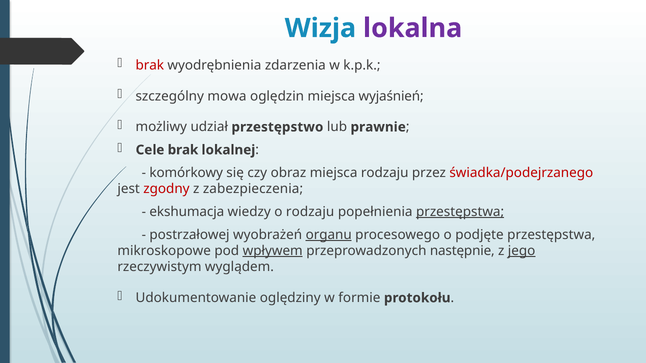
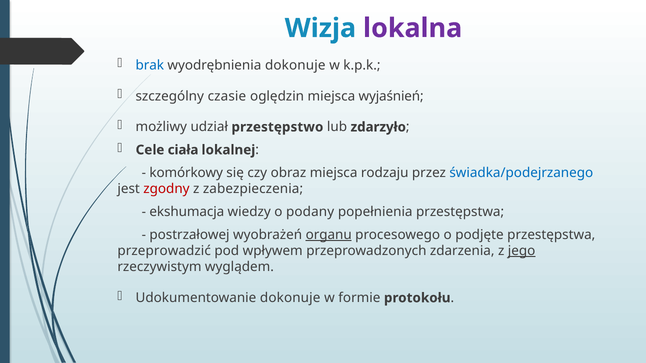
brak colour: red -> blue (150, 65)
wyodrębnienia zdarzenia: zdarzenia -> dokonuje (295, 65)
mowa: mowa -> czasie (227, 96)
prawnie: prawnie -> zdarzyło (378, 127)
Cele brak: brak -> ciała (183, 150)
świadka/podejrzanego colour: red -> blue (521, 173)
o rodzaju: rodzaju -> podany (310, 212)
przestępstwa underline: present -> none (460, 212)
mikroskopowe: mikroskopowe -> przeprowadzić (164, 251)
wpływem underline: present -> none (273, 251)
następnie: następnie -> zdarzenia (462, 251)
Udokumentowanie oględziny: oględziny -> dokonuje (290, 298)
